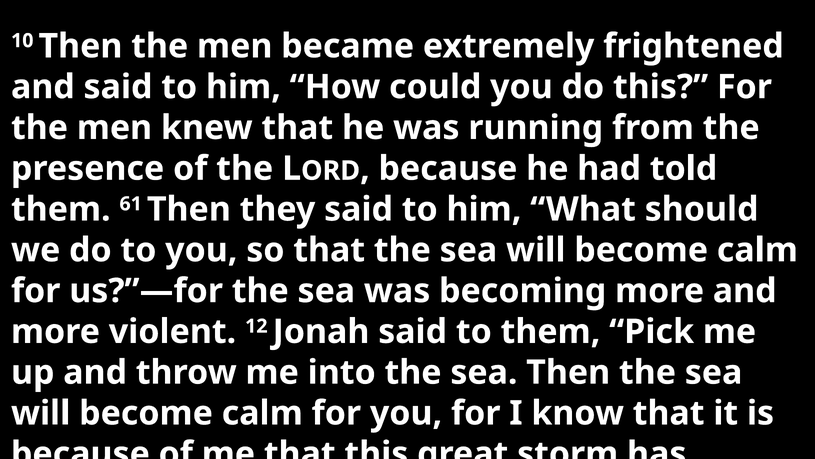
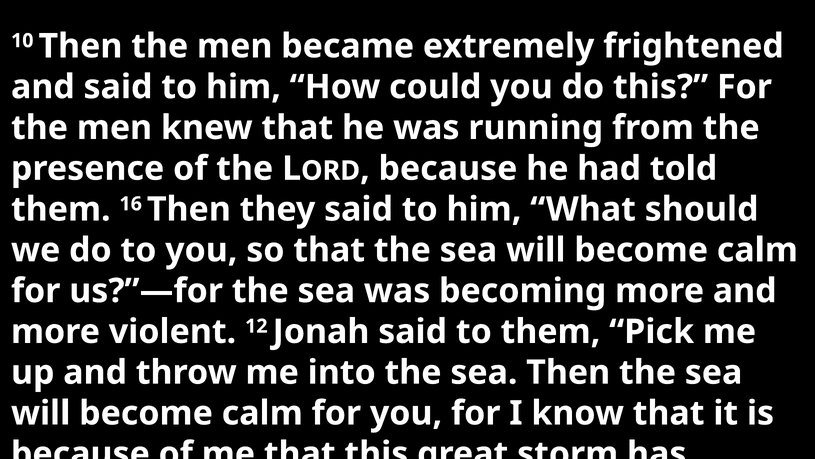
61: 61 -> 16 (131, 204)
